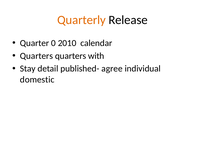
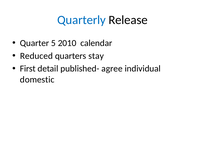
Quarterly colour: orange -> blue (82, 20)
0: 0 -> 5 (53, 43)
Quarters: Quarters -> Reduced (36, 56)
with: with -> stay (96, 56)
Stay: Stay -> First (28, 69)
